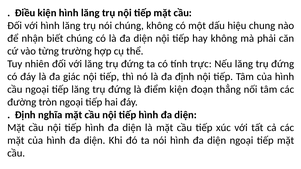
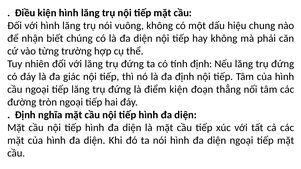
nói chúng: chúng -> vuông (129, 26)
tính trực: trực -> định (201, 64)
